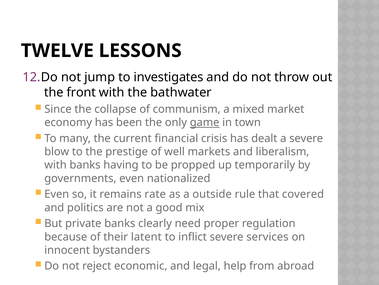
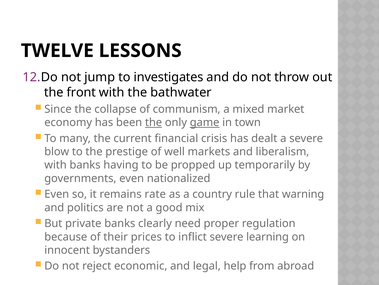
the underline: none -> present (154, 122)
outside: outside -> country (212, 194)
covered: covered -> warning (303, 194)
latent: latent -> prices (146, 236)
services: services -> learning (268, 236)
